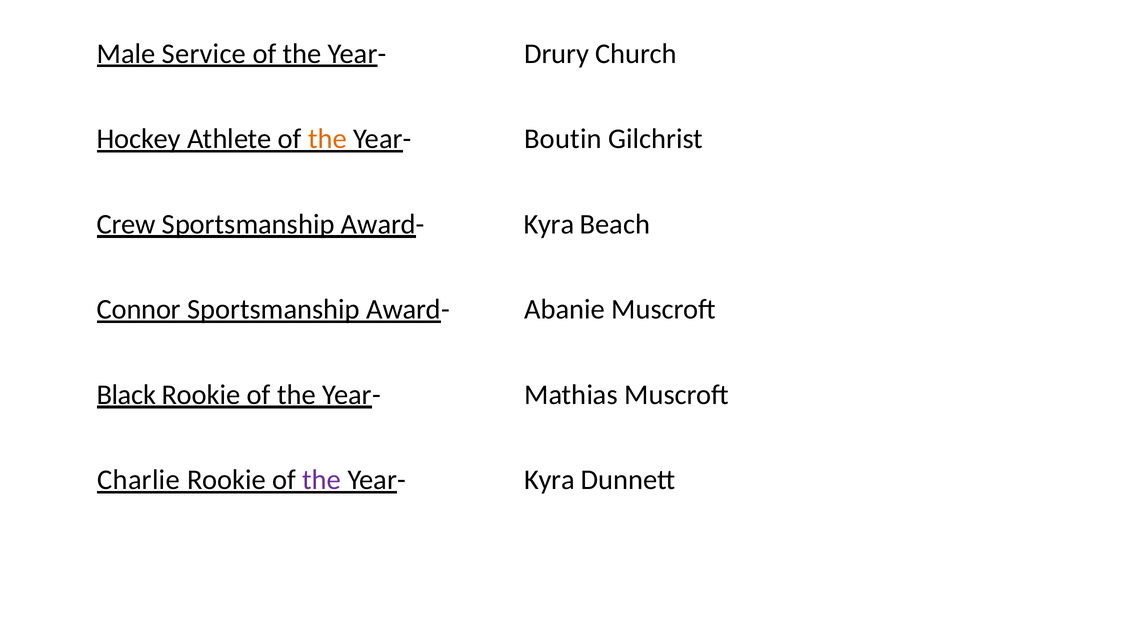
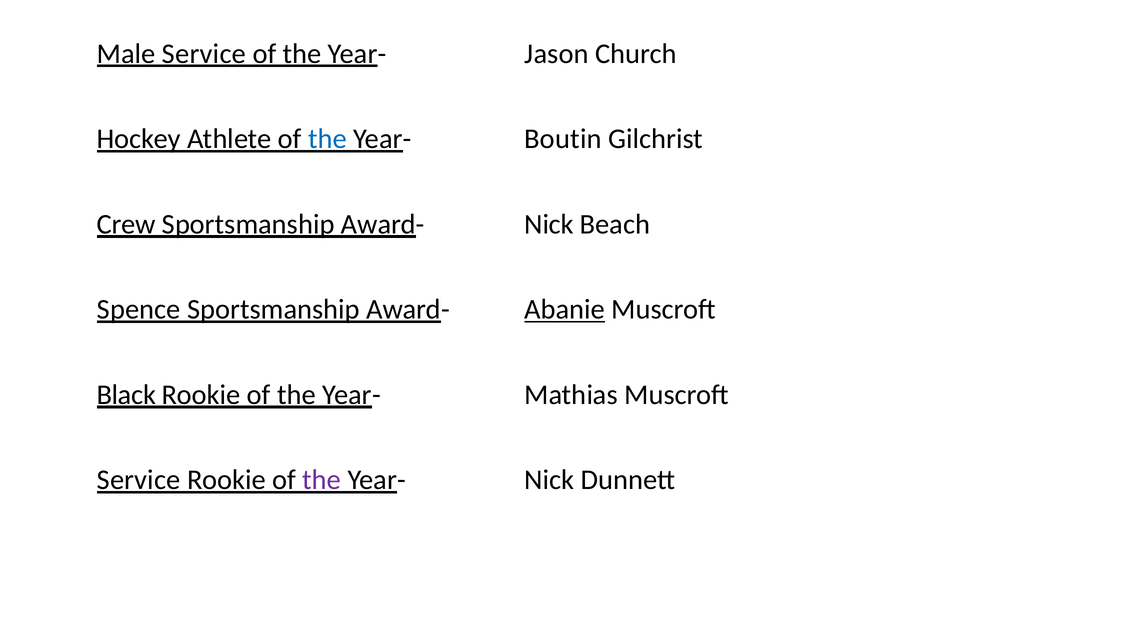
Drury: Drury -> Jason (556, 54)
the colour: orange -> blue (327, 139)
Award- Kyra: Kyra -> Nick (549, 224)
Connor: Connor -> Spence (139, 310)
Abanie underline: none -> present (565, 310)
Charlie: Charlie -> Service (139, 480)
Year- Kyra: Kyra -> Nick (549, 480)
